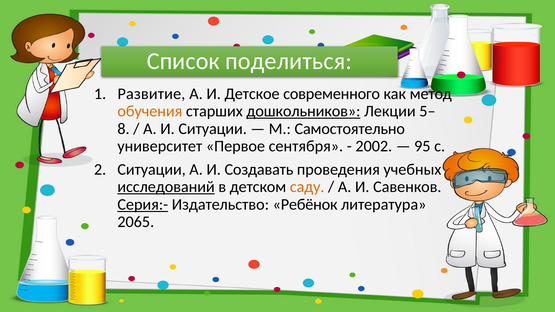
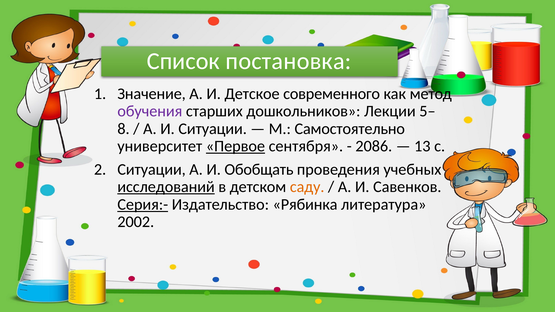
поделиться: поделиться -> постановка (289, 61)
Развитие: Развитие -> Значение (152, 94)
обучения colour: orange -> purple (150, 111)
дошкольников underline: present -> none (303, 111)
Первое underline: none -> present (235, 146)
2002: 2002 -> 2086 (374, 146)
95: 95 -> 13 (422, 146)
Создавать: Создавать -> Обобщать (259, 170)
Ребёнок: Ребёнок -> Рябинка (305, 205)
2065: 2065 -> 2002 (136, 222)
